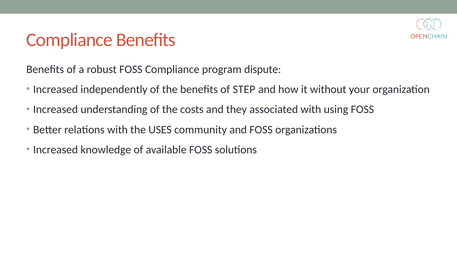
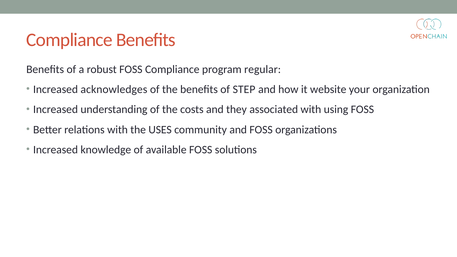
dispute: dispute -> regular (263, 69)
independently: independently -> acknowledges (114, 89)
without: without -> website (328, 89)
